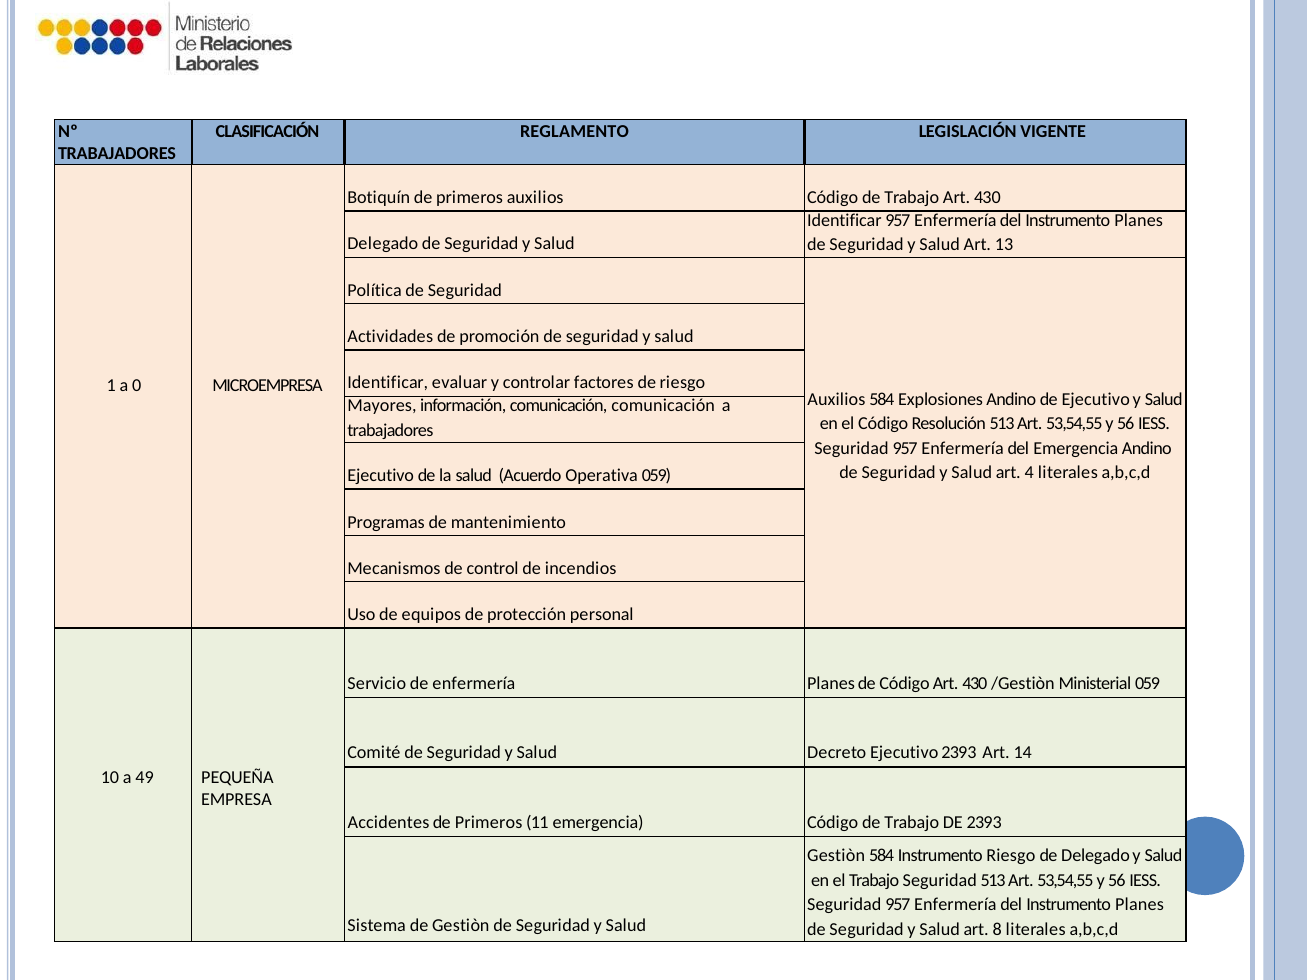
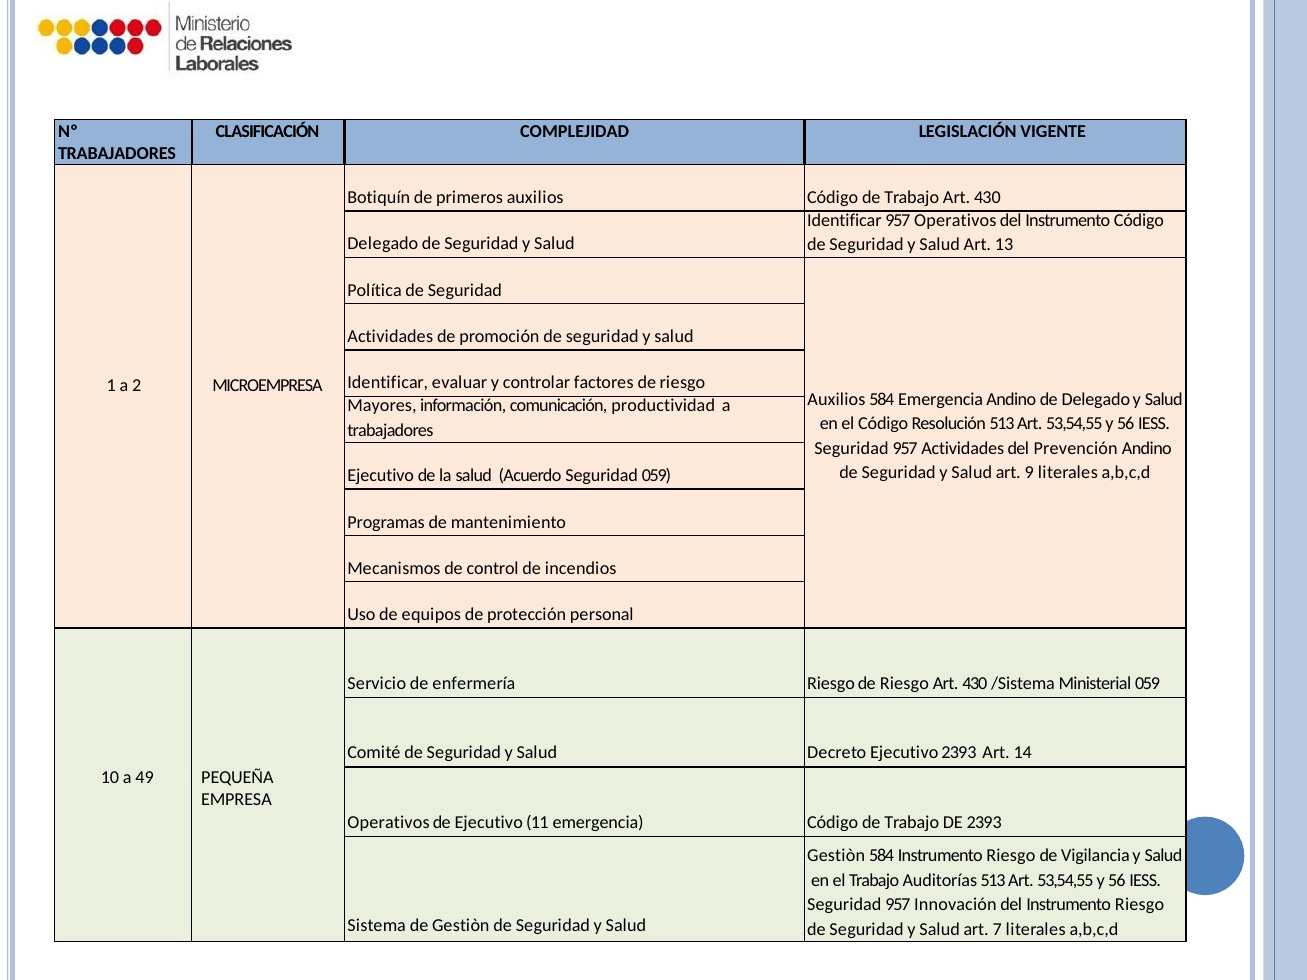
REGLAMENTO: REGLAMENTO -> COMPLEJIDAD (575, 132)
Enfermería: Enfermería -> Operativos (955, 220)
Planes: Planes -> Código (1139, 220)
0: 0 -> 2 (137, 386)
584 Explosiones: Explosiones -> Emergencia (941, 399)
de Ejecutivo: Ejecutivo -> Delegado (1096, 399)
comunicación comunicación: comunicación -> productividad (663, 406)
Enfermería: Enfermería -> Actividades (963, 448)
del Emergencia: Emergencia -> Prevención (1076, 448)
4: 4 -> 9 (1029, 473)
Acuerdo Operativa: Operativa -> Seguridad (602, 476)
enfermería Planes: Planes -> Riesgo (831, 683)
Código: Código -> Riesgo (904, 683)
/Gestiòn: /Gestiòn -> /Sistema (1023, 683)
Accidentes: Accidentes -> Operativos (389, 823)
Primeros: Primeros -> Ejecutivo (489, 823)
de Delegado: Delegado -> Vigilancia (1096, 856)
Trabajo Seguridad: Seguridad -> Auditorías (940, 881)
Enfermería: Enfermería -> Innovación (955, 905)
Planes: Planes -> Riesgo (1140, 905)
8: 8 -> 7 (997, 930)
